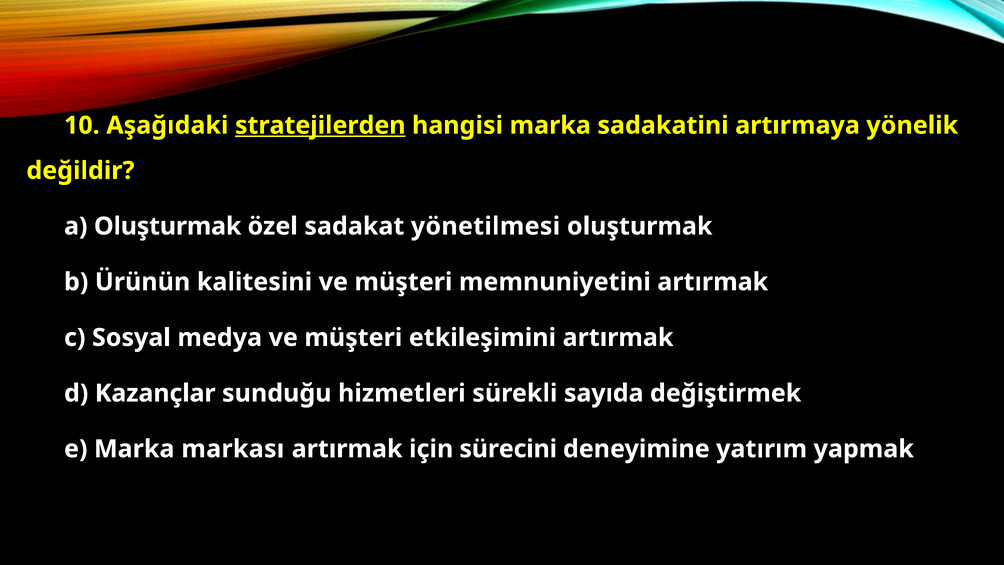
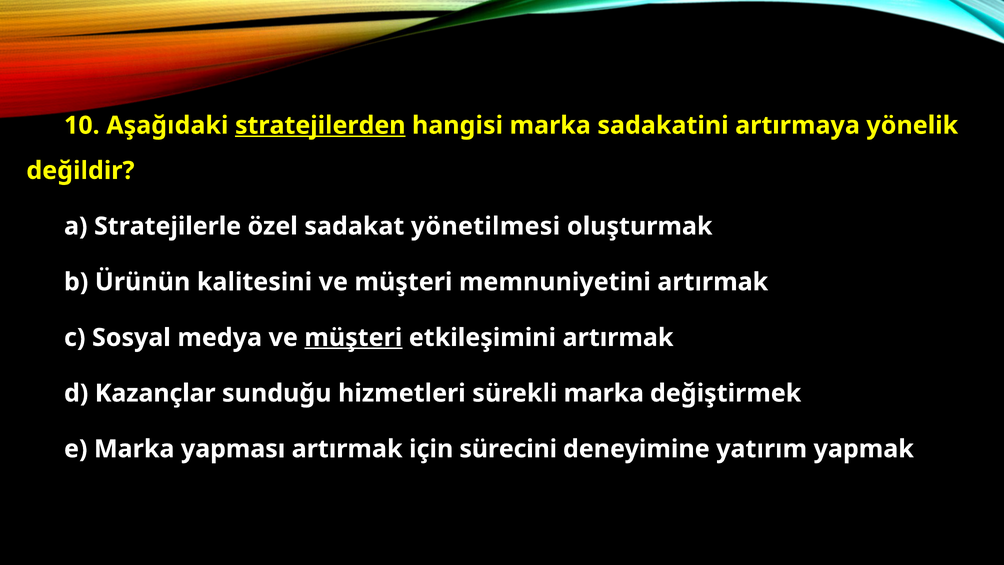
a Oluşturmak: Oluşturmak -> Stratejilerle (168, 226)
müşteri underline: none -> present (353, 337)
sürekli sayıda: sayıda -> marka (604, 393)
markası: markası -> yapması (233, 449)
